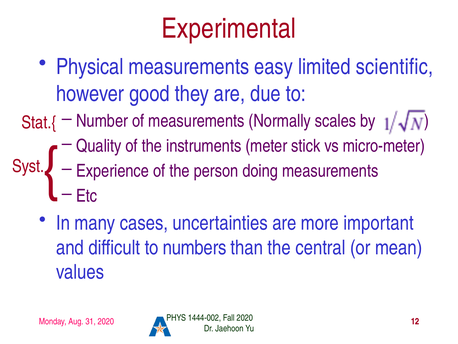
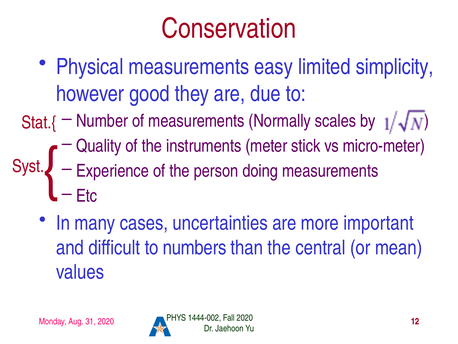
Experimental: Experimental -> Conservation (229, 29)
scientific: scientific -> simplicity (395, 67)
